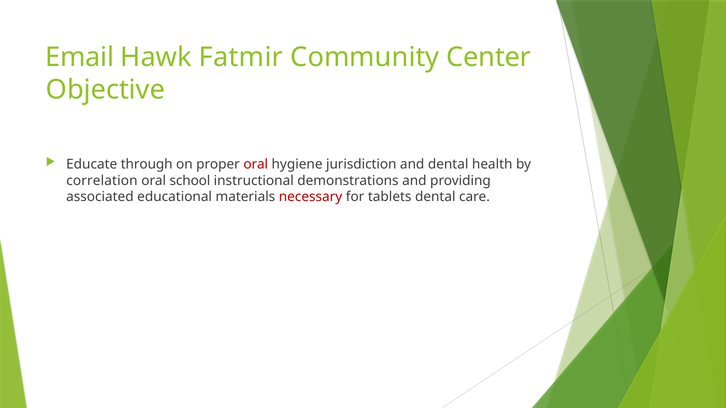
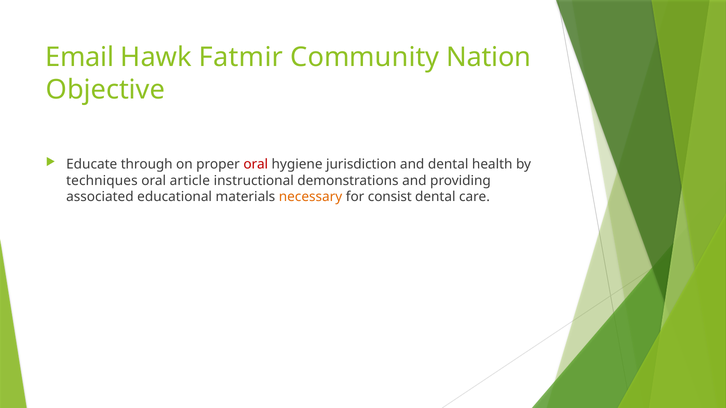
Center: Center -> Nation (489, 57)
correlation: correlation -> techniques (102, 181)
school: school -> article (190, 181)
necessary colour: red -> orange (311, 197)
tablets: tablets -> consist (390, 197)
